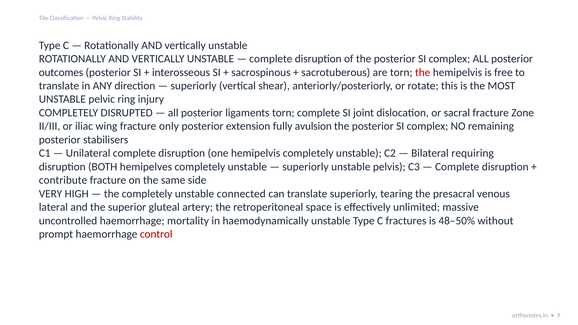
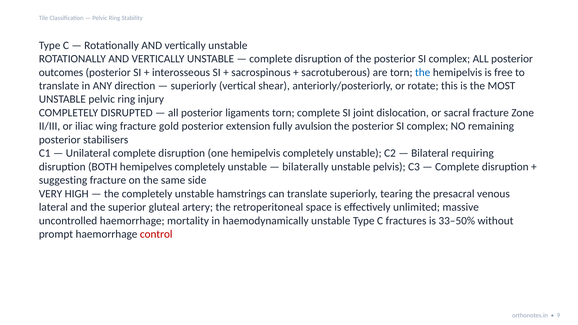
the colour: red -> blue (423, 72)
only: only -> gold (169, 126)
superiorly: superiorly -> bilaterally (305, 167)
contribute: contribute -> suggesting (63, 180)
connected: connected -> hamstrings (241, 194)
48–50%: 48–50% -> 33–50% (457, 221)
